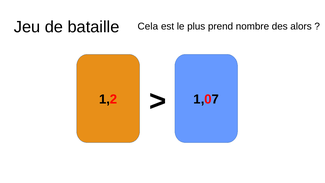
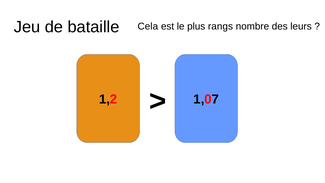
prend: prend -> rangs (220, 26)
alors: alors -> leurs (301, 26)
